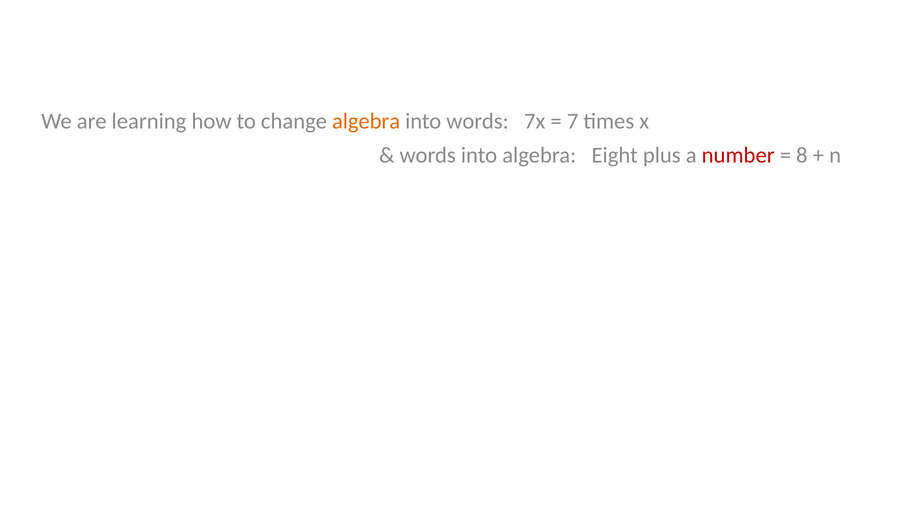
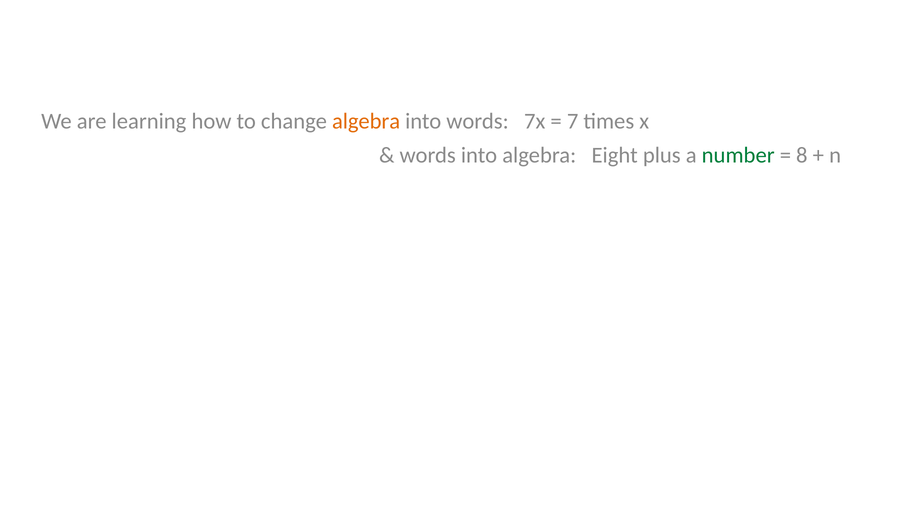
number colour: red -> green (738, 155)
